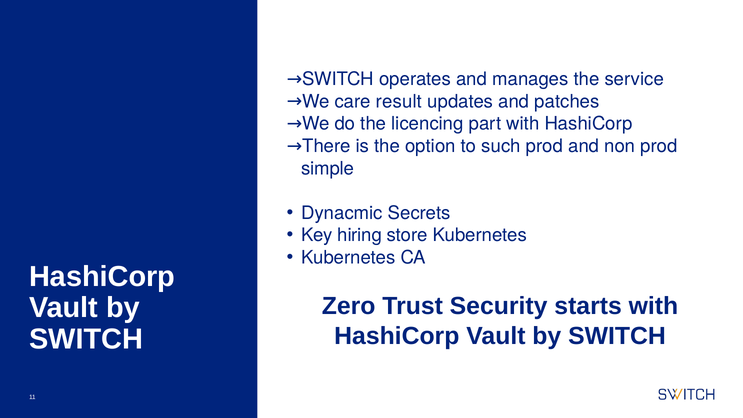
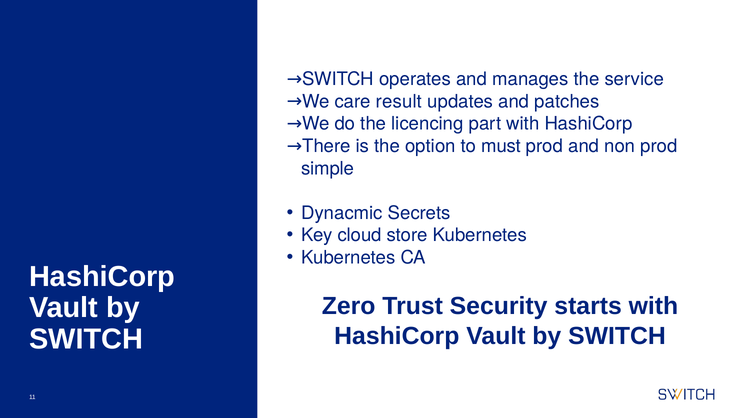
such: such -> must (501, 146)
hiring: hiring -> cloud (360, 235)
